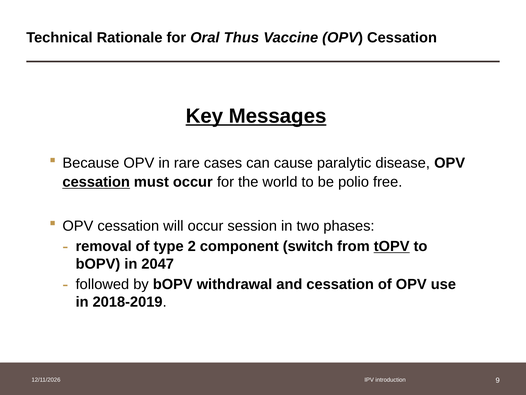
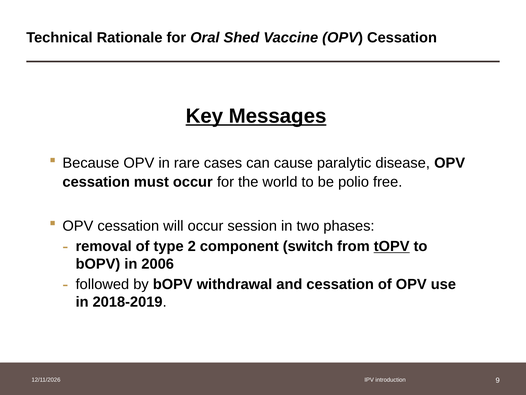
Thus: Thus -> Shed (241, 38)
cessation underline: present -> none (96, 182)
2047: 2047 -> 2006 (158, 264)
